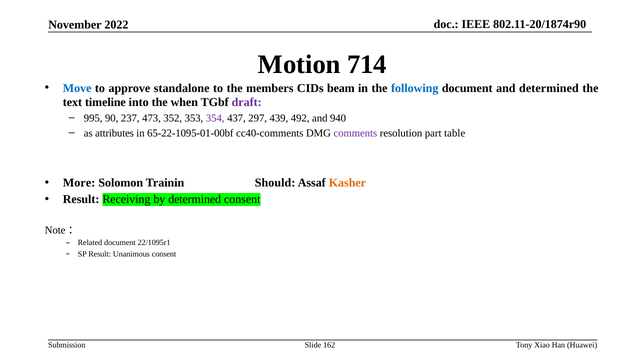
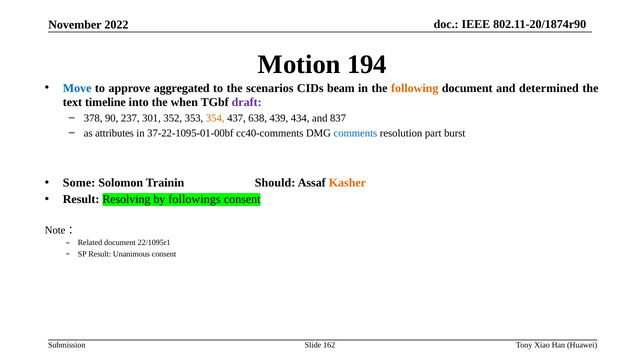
714: 714 -> 194 (367, 64)
standalone: standalone -> aggregated (182, 88)
members: members -> scenarios (270, 88)
following colour: blue -> orange (415, 88)
995: 995 -> 378 (93, 118)
473: 473 -> 301 (152, 118)
354 colour: purple -> orange (215, 118)
297: 297 -> 638 (258, 118)
492: 492 -> 434 (300, 118)
940: 940 -> 837 (338, 118)
65-22-1095-01-00bf: 65-22-1095-01-00bf -> 37-22-1095-01-00bf (190, 133)
comments colour: purple -> blue (355, 133)
table: table -> burst (455, 133)
More: More -> Some (79, 183)
Receiving: Receiving -> Resolving (126, 200)
by determined: determined -> followings (195, 200)
